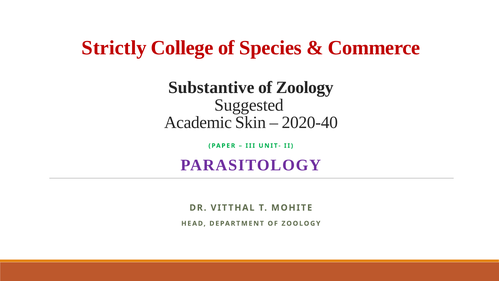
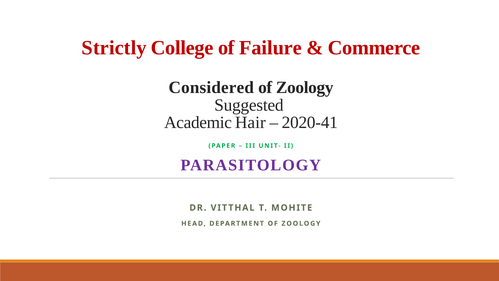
Species: Species -> Failure (271, 48)
Substantive: Substantive -> Considered (211, 88)
Skin: Skin -> Hair (250, 123)
2020-40: 2020-40 -> 2020-41 (310, 123)
